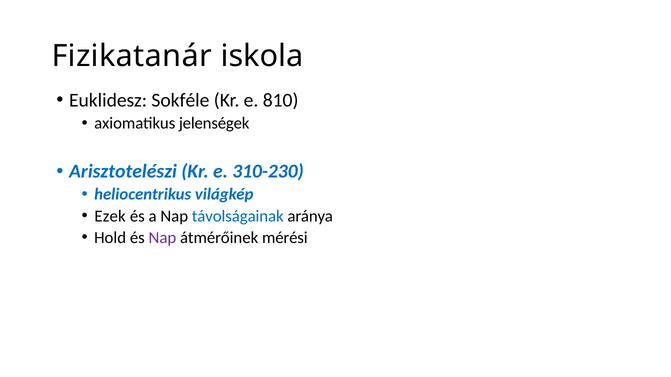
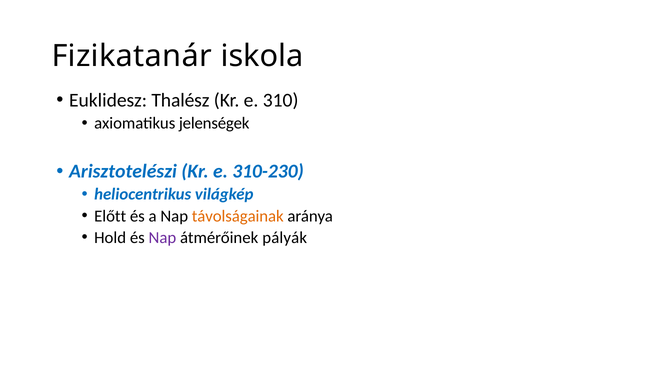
Sokféle: Sokféle -> Thalész (180, 100)
810: 810 -> 310 (281, 100)
Ezek: Ezek -> Előtt (110, 216)
távolságainak colour: blue -> orange (238, 216)
mérési: mérési -> pályák (285, 238)
